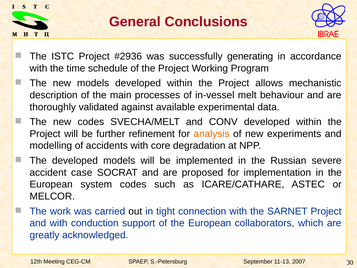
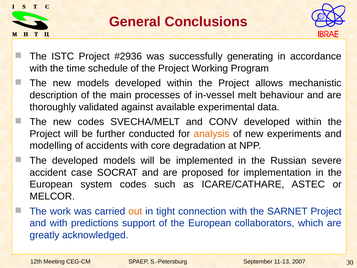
refinement: refinement -> conducted (152, 134)
out colour: black -> orange (135, 211)
conduction: conduction -> predictions (95, 223)
